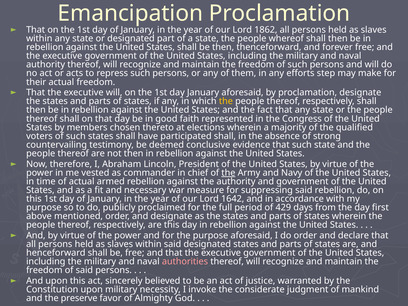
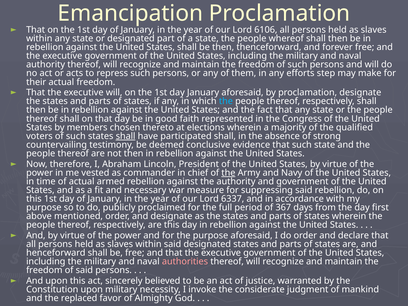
1862: 1862 -> 6106 (266, 30)
the colour: yellow -> light blue (226, 101)
shall underline: none -> present (126, 136)
1642: 1642 -> 6337 (233, 199)
429: 429 -> 367 (283, 208)
preserve: preserve -> replaced (79, 298)
